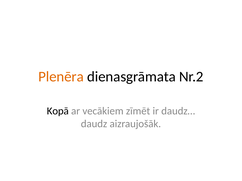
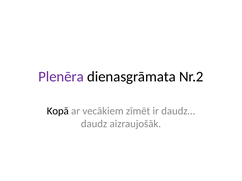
Plenēra colour: orange -> purple (61, 77)
